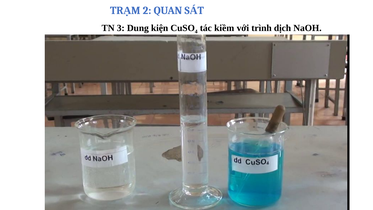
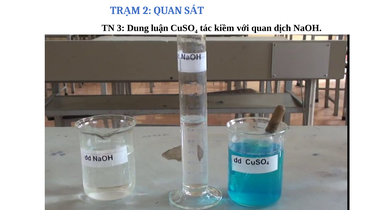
kiện: kiện -> luận (160, 28)
với trình: trình -> quan (262, 28)
